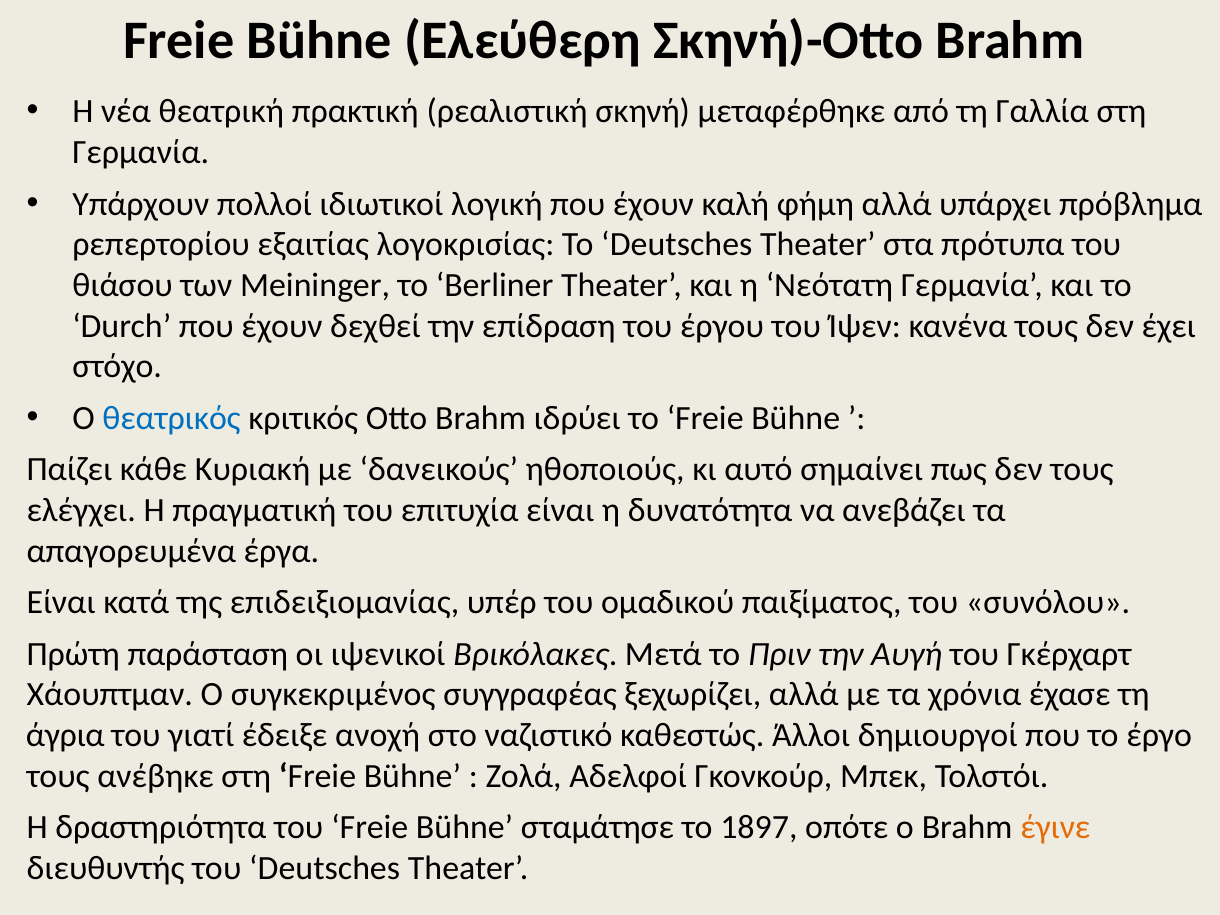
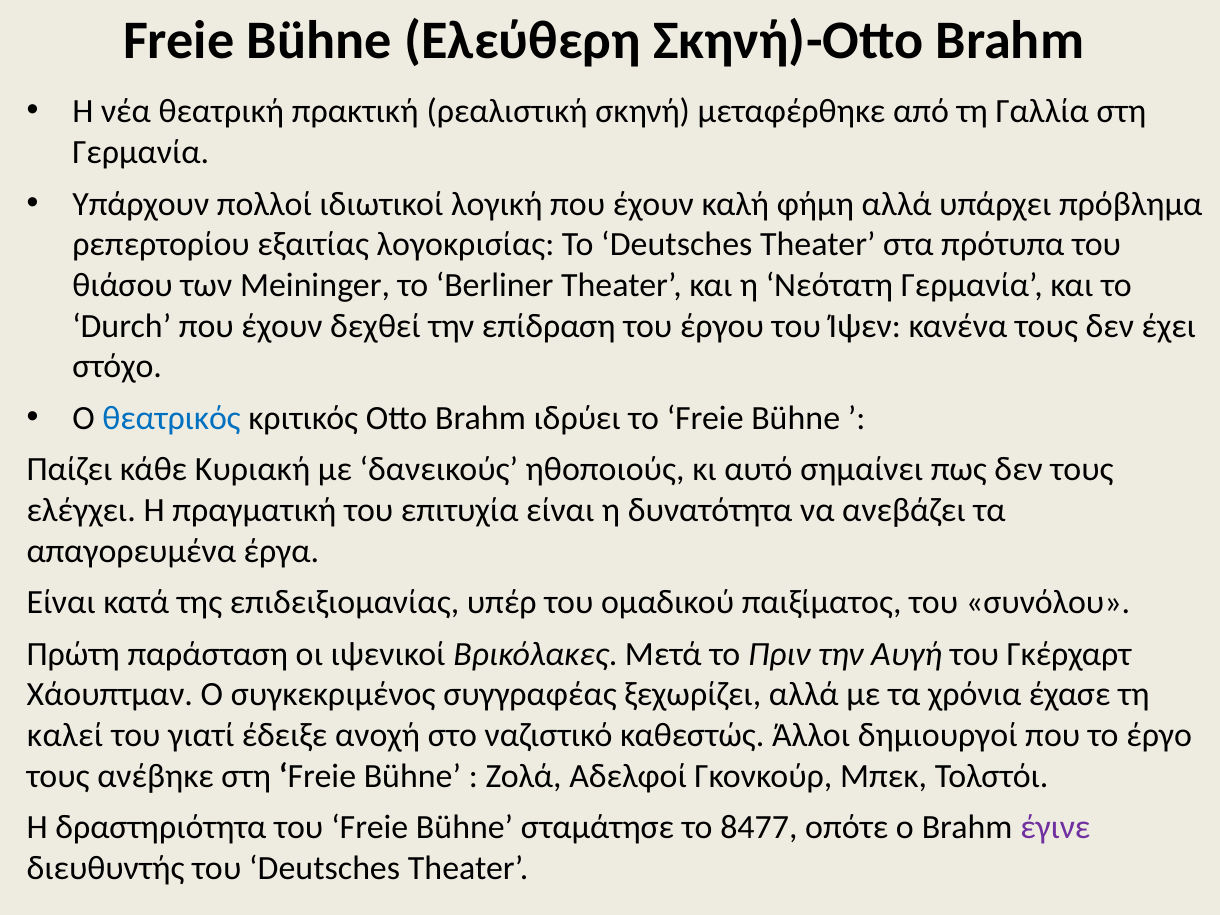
άγρια: άγρια -> καλεί (65, 735)
1897: 1897 -> 8477 (759, 828)
έγινε colour: orange -> purple (1055, 828)
